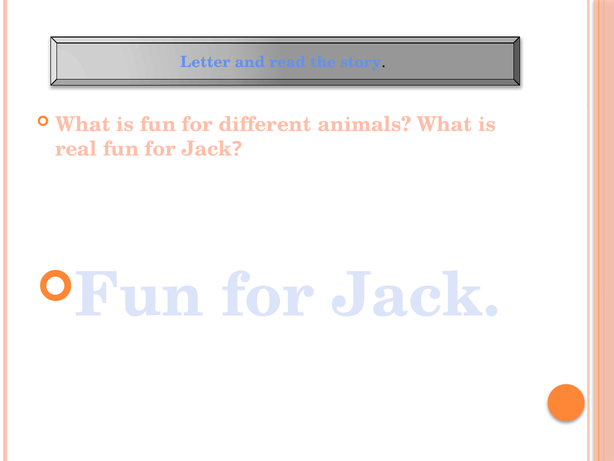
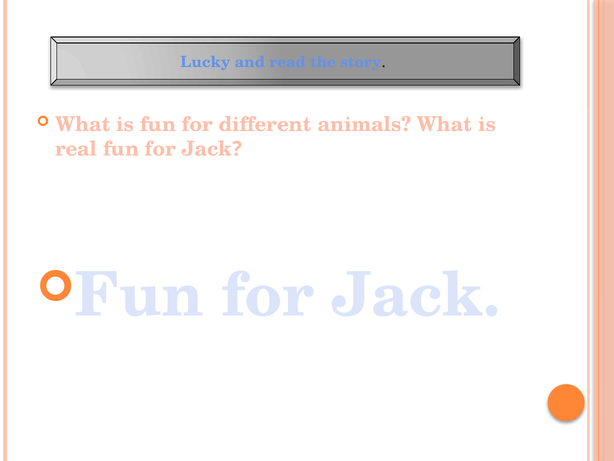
Letter: Letter -> Lucky (205, 62)
